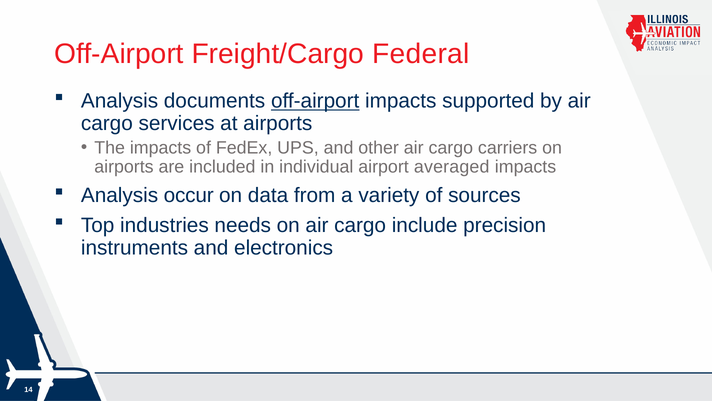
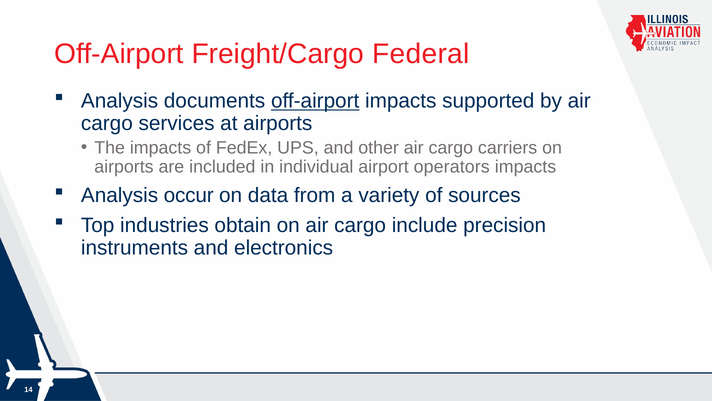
averaged: averaged -> operators (452, 167)
needs: needs -> obtain (243, 225)
